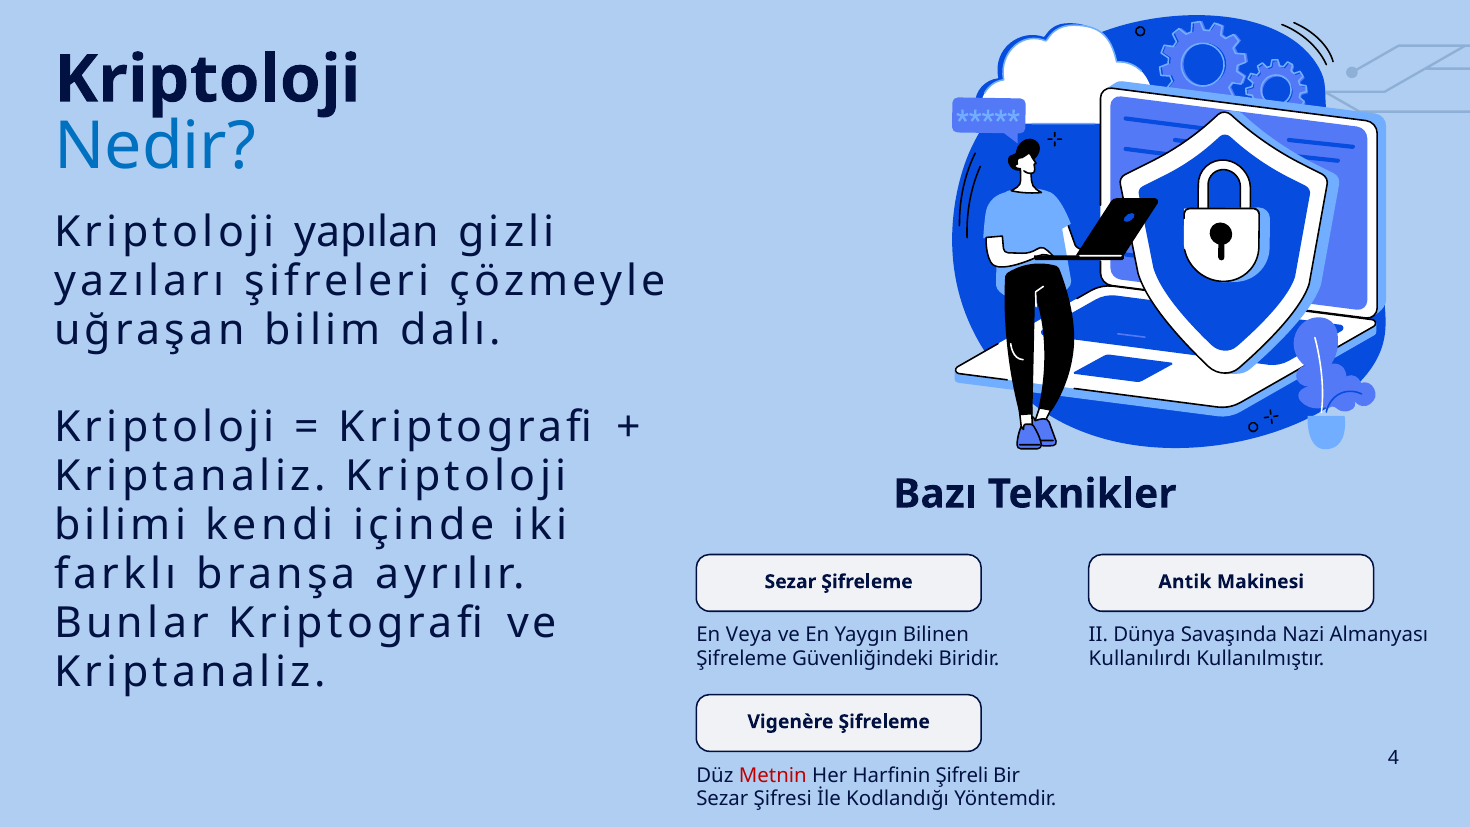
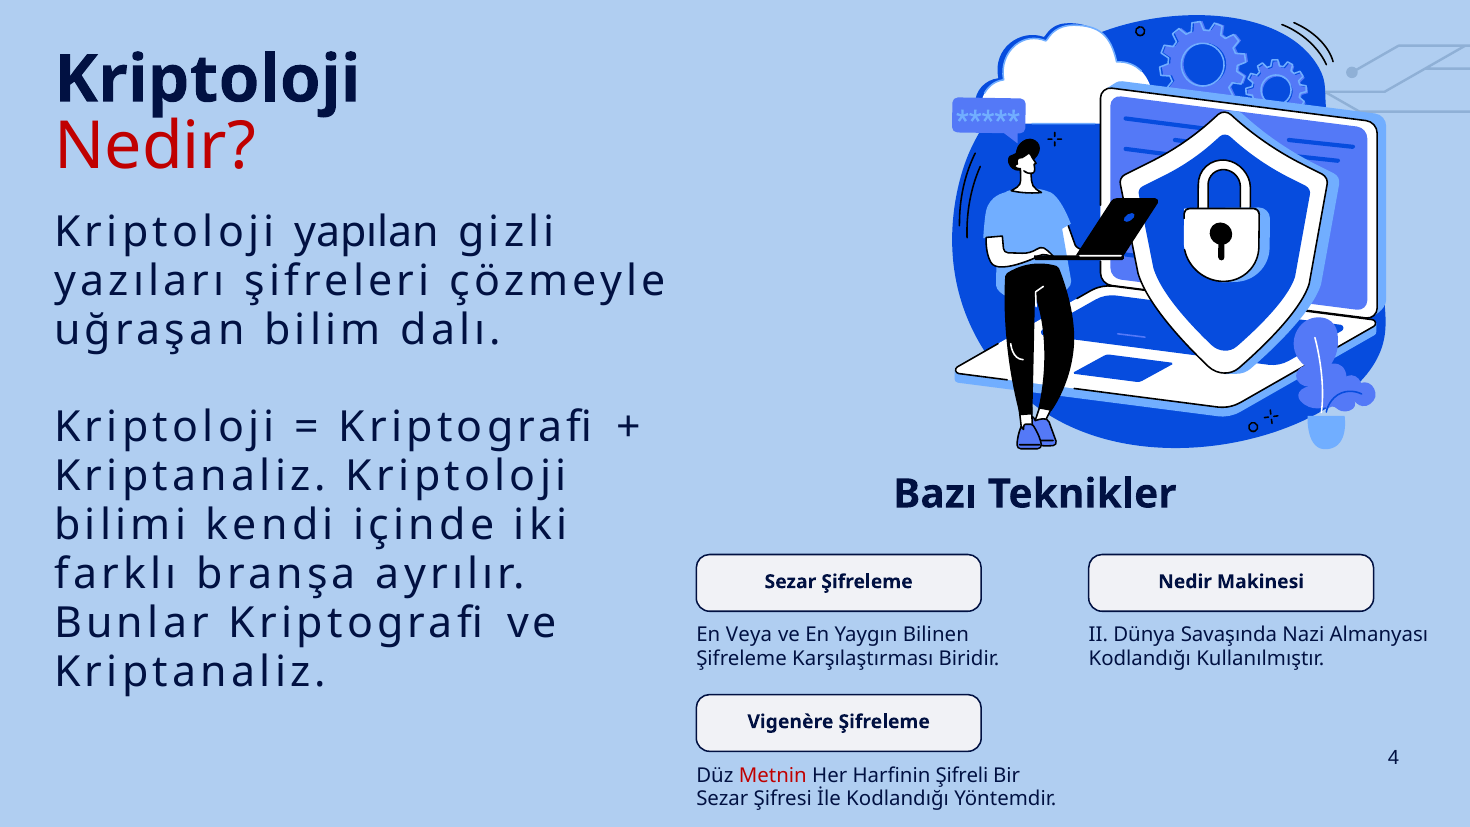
Nedir colour: blue -> red (155, 146)
Sezar Şifreleme Antik: Antik -> Nedir (1185, 582)
Güvenliğindeki: Güvenliğindeki -> Karşılaştırması (863, 658)
Kullanılırdı: Kullanılırdı -> Kodlandığı (1140, 658)
